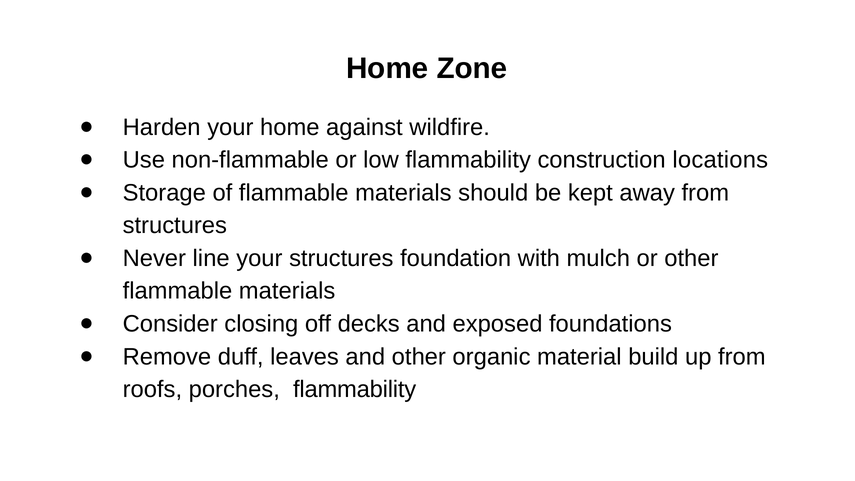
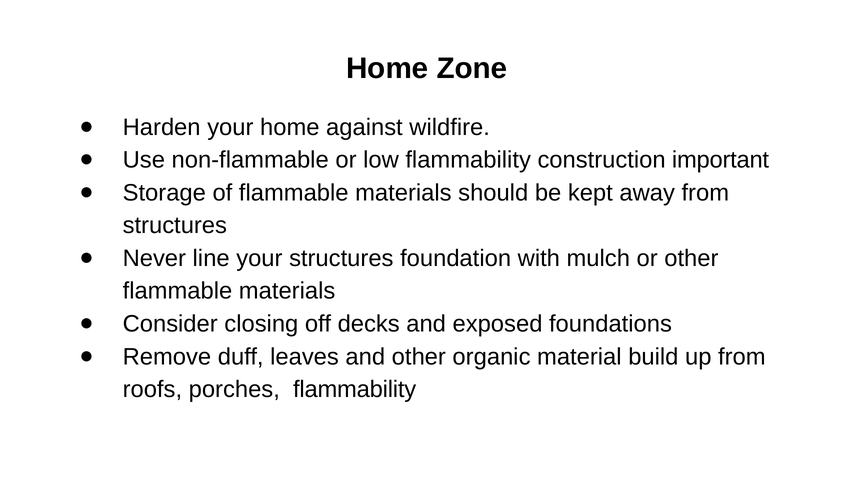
locations: locations -> important (721, 160)
